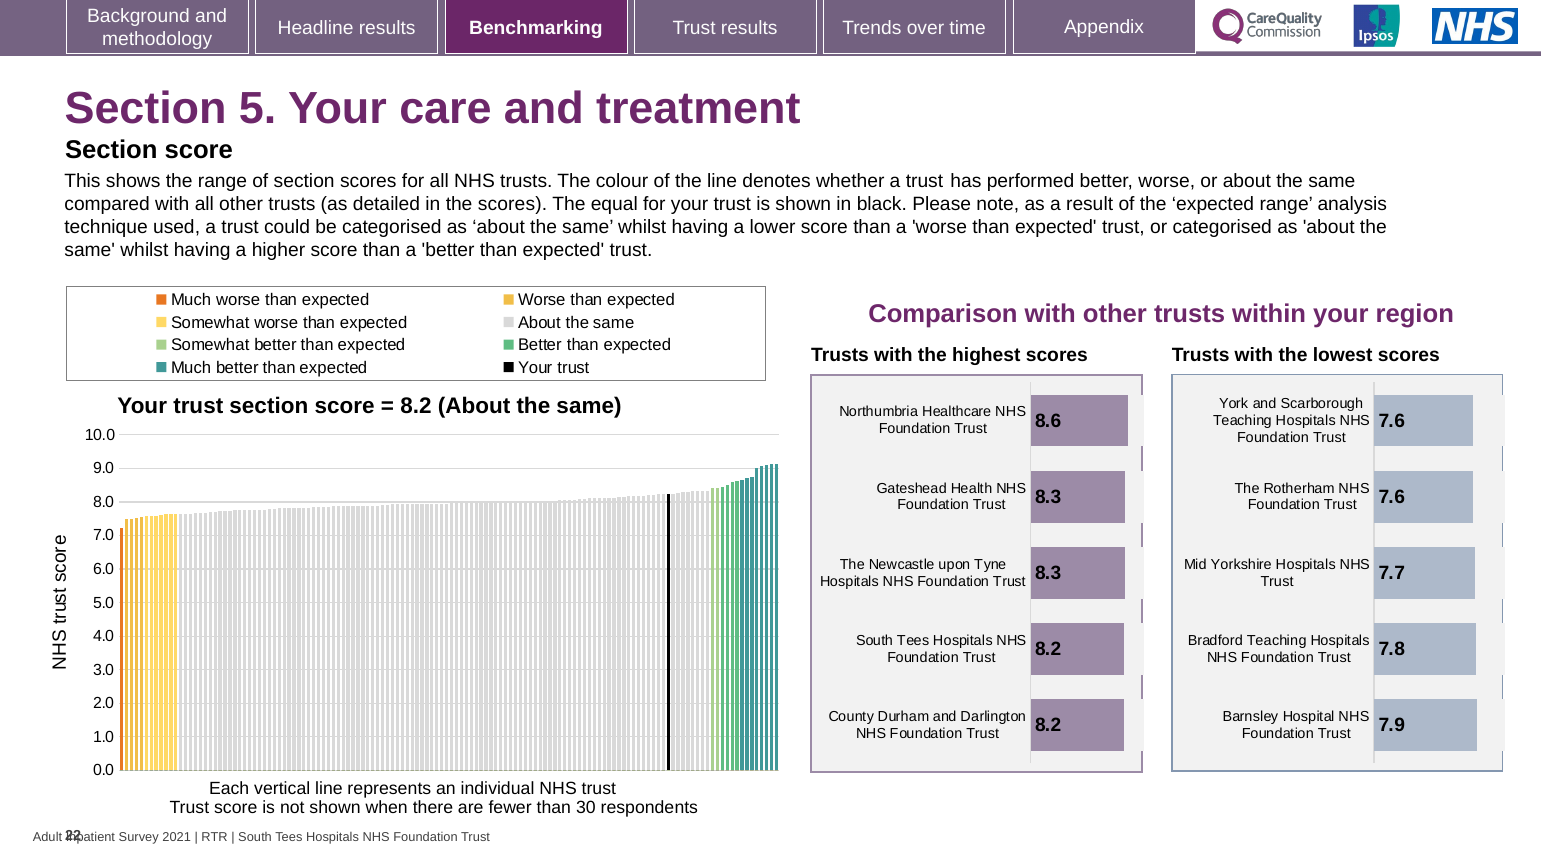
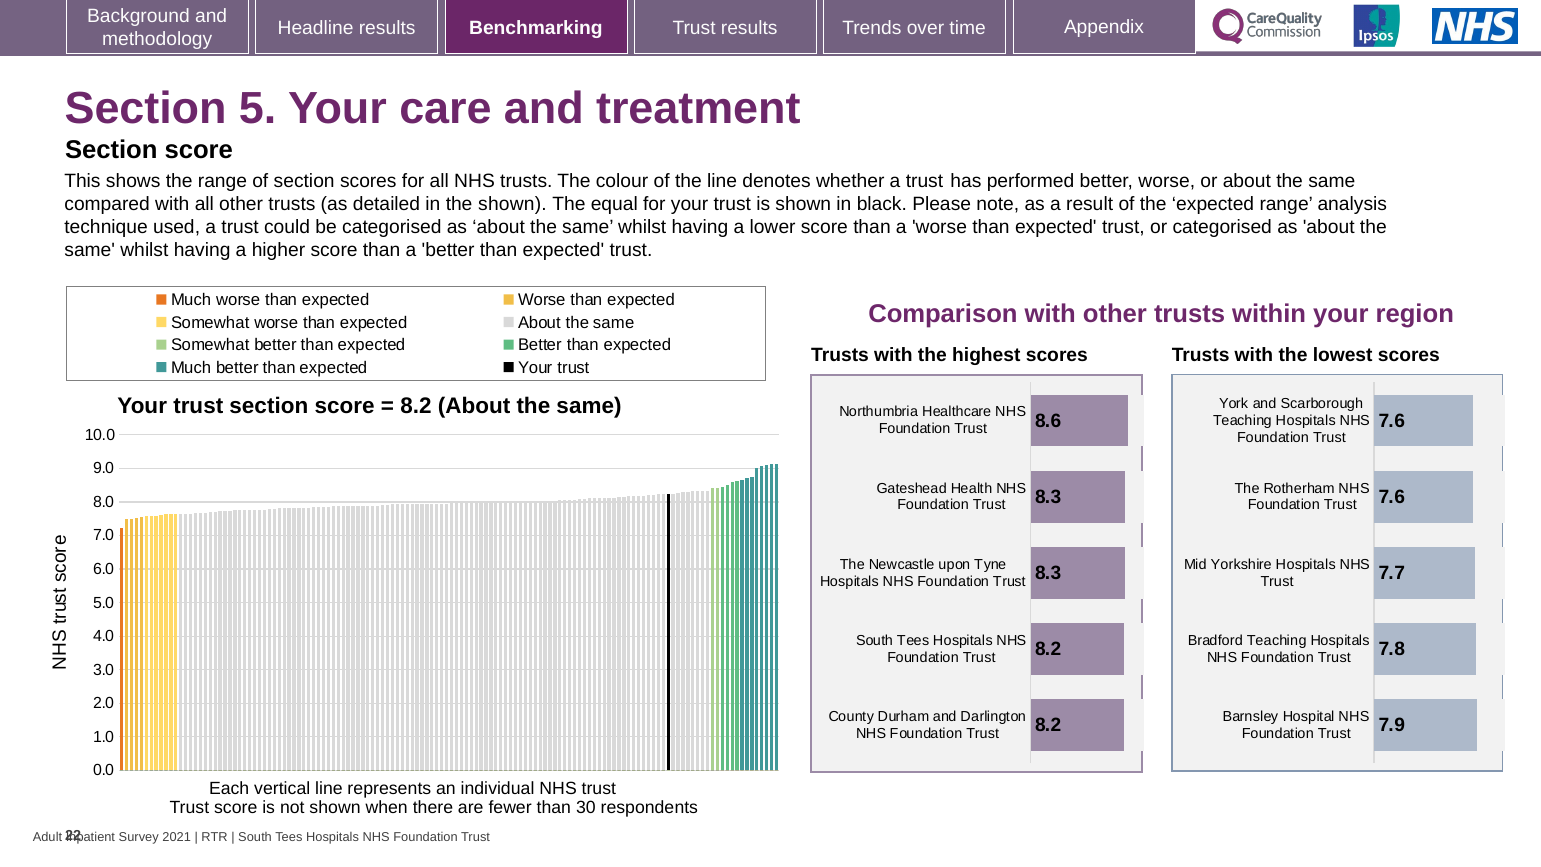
the scores: scores -> shown (512, 204)
